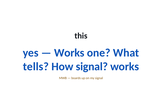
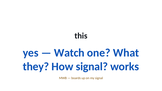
Works: Works -> Watch (69, 53)
tells: tells -> they (36, 67)
